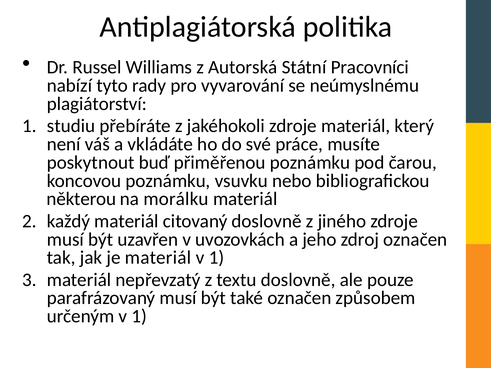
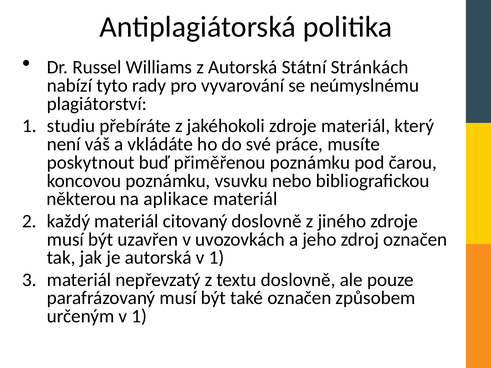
Pracovníci: Pracovníci -> Stránkách (370, 67)
morálku: morálku -> aplikace (176, 199)
je materiál: materiál -> autorská (158, 258)
